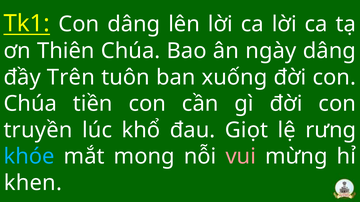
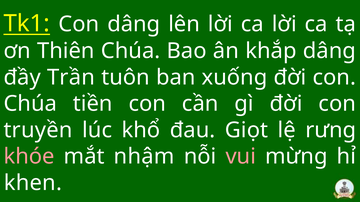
ngày: ngày -> khắp (271, 51)
Trên: Trên -> Trần (71, 78)
khóe colour: light blue -> pink (29, 157)
mong: mong -> nhậm (144, 157)
